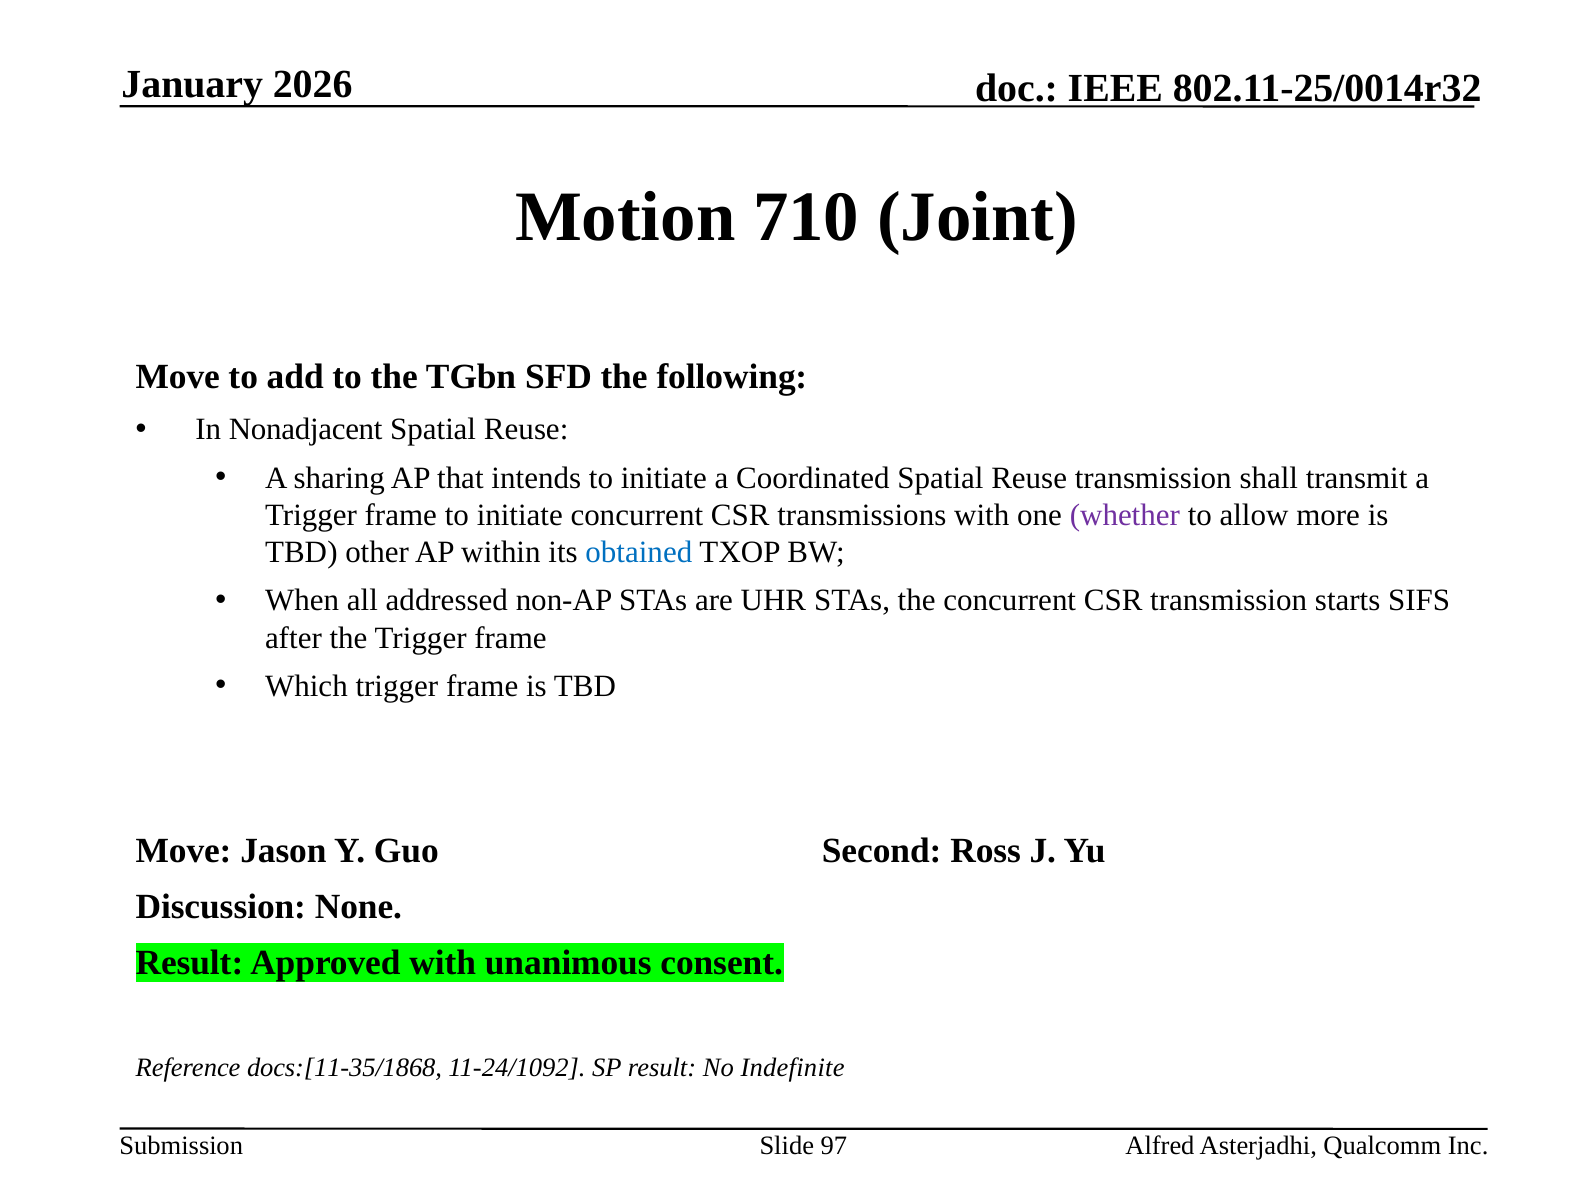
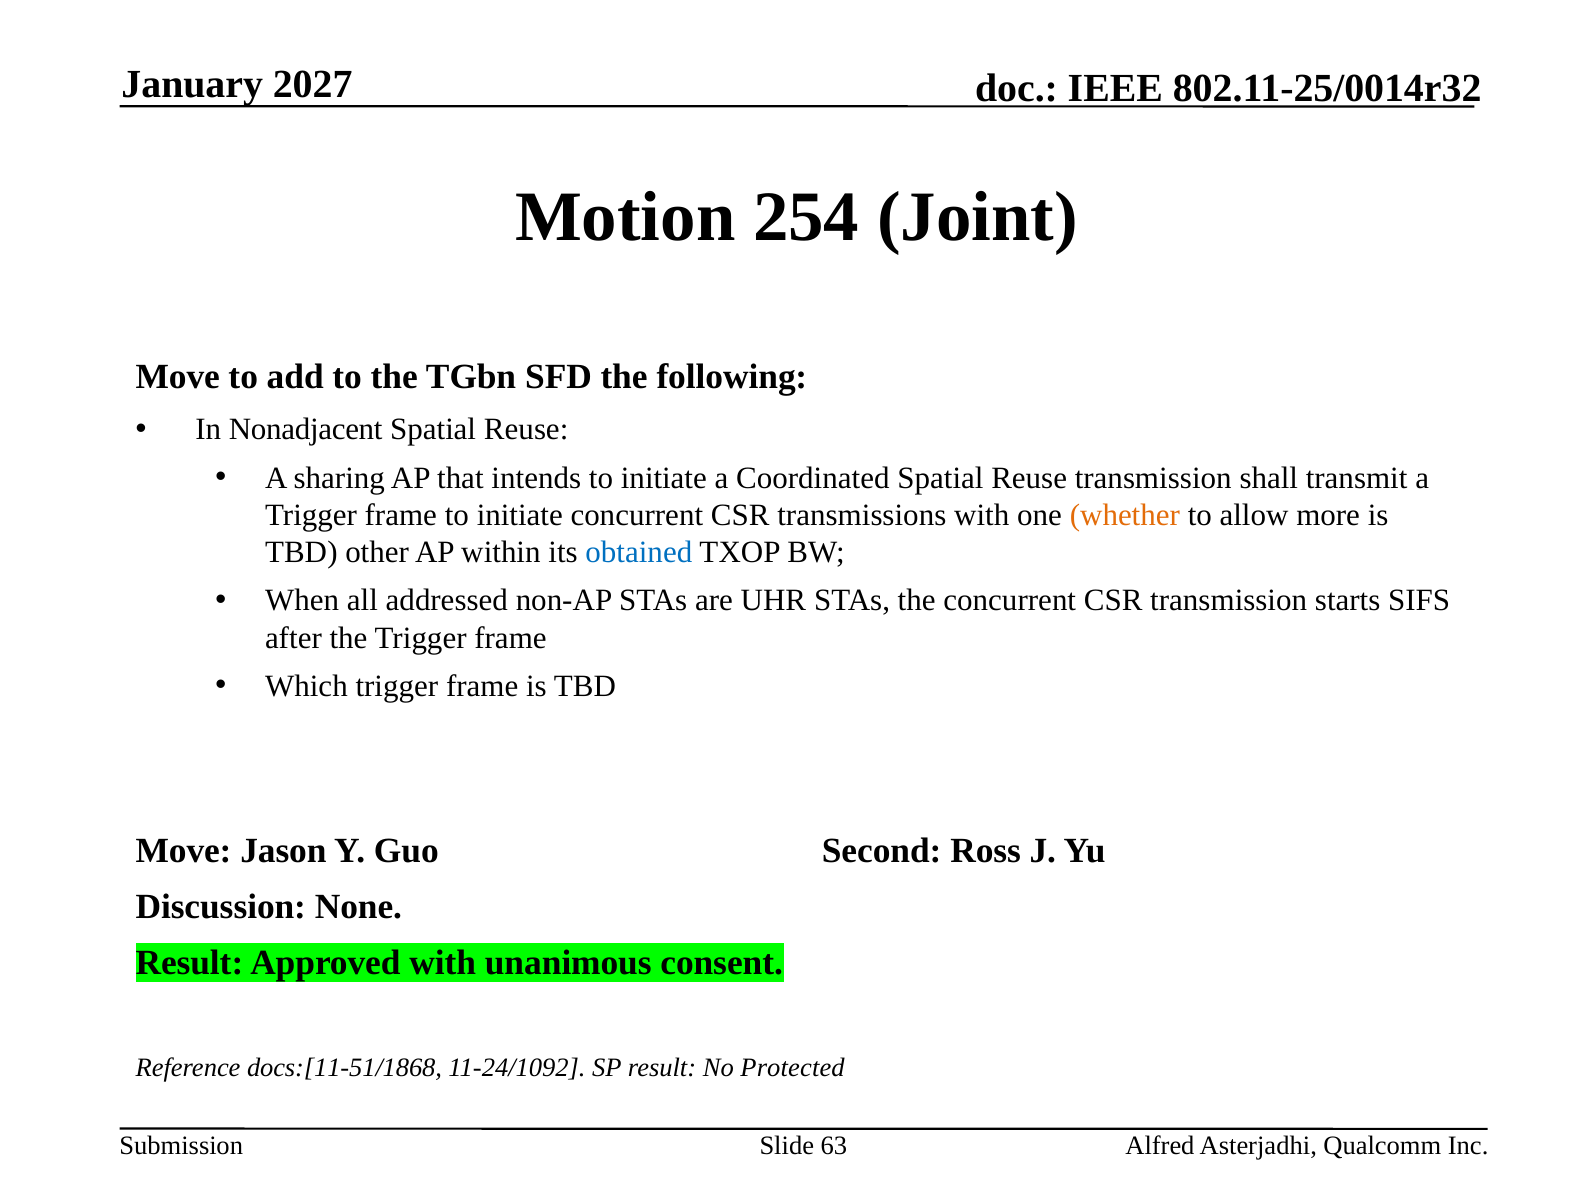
2026: 2026 -> 2027 (313, 84)
710: 710 -> 254 (806, 217)
whether colour: purple -> orange (1125, 515)
docs:[11-35/1868: docs:[11-35/1868 -> docs:[11-51/1868 (345, 1069)
Indefinite: Indefinite -> Protected (793, 1069)
97: 97 -> 63 (834, 1147)
